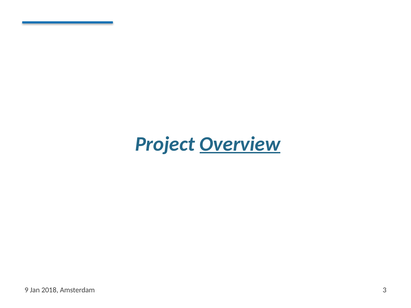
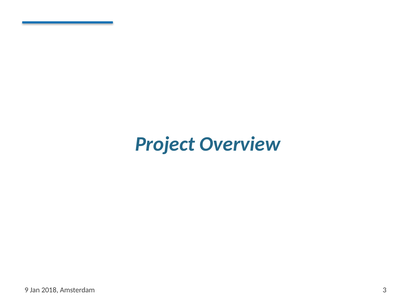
Overview underline: present -> none (240, 144)
